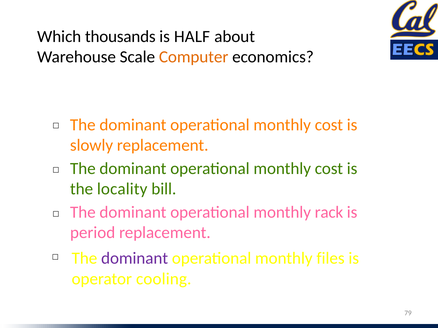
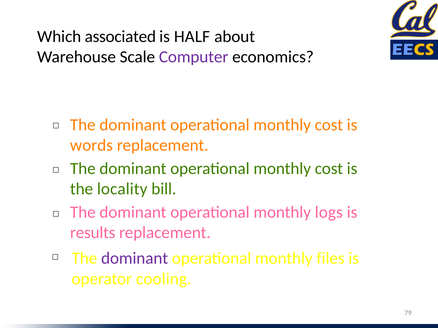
thousands: thousands -> associated (120, 37)
Computer colour: orange -> purple (194, 57)
slowly: slowly -> words (91, 145)
rack: rack -> logs (329, 213)
period: period -> results (93, 233)
